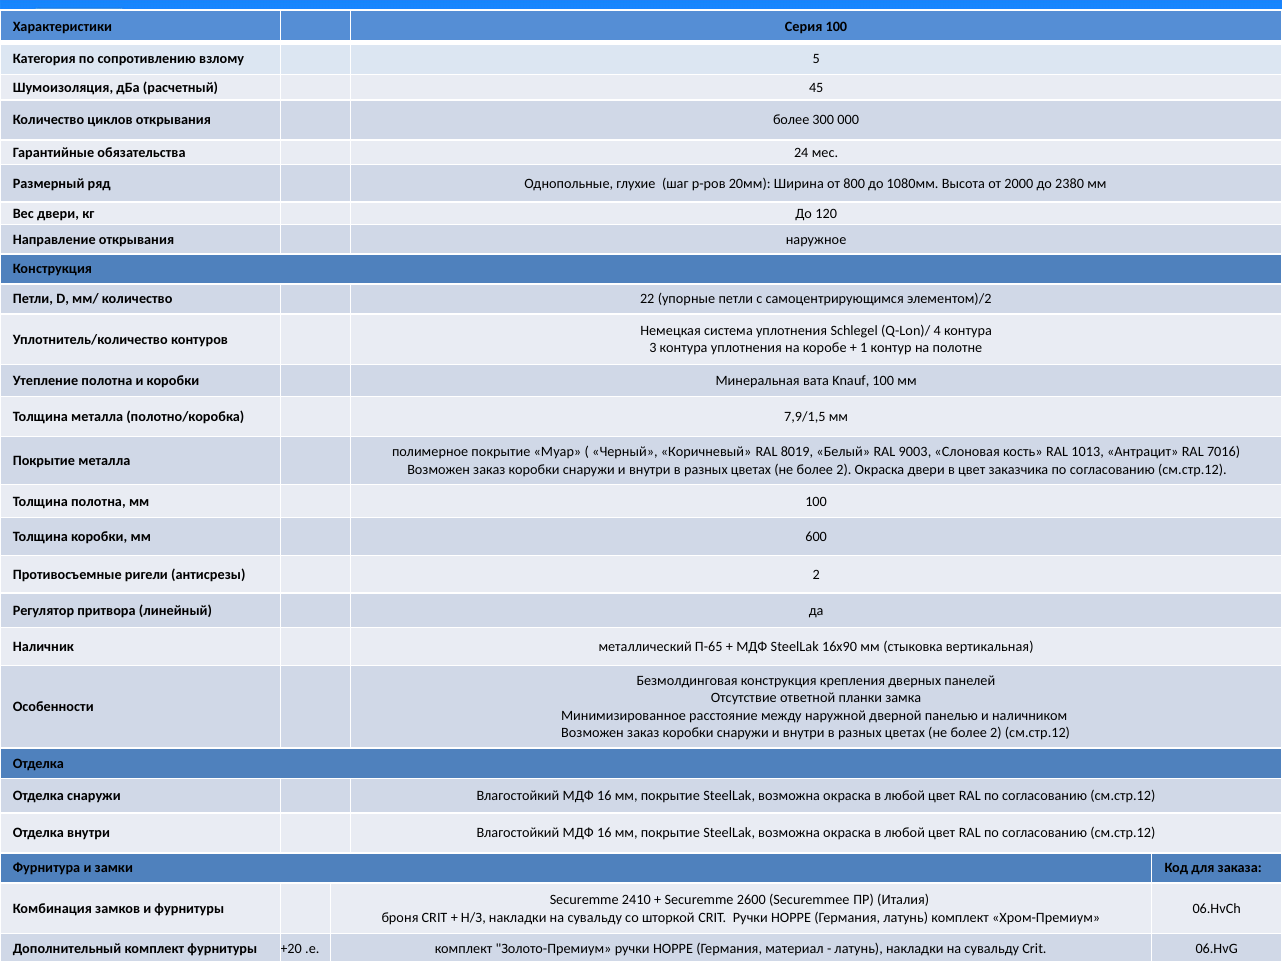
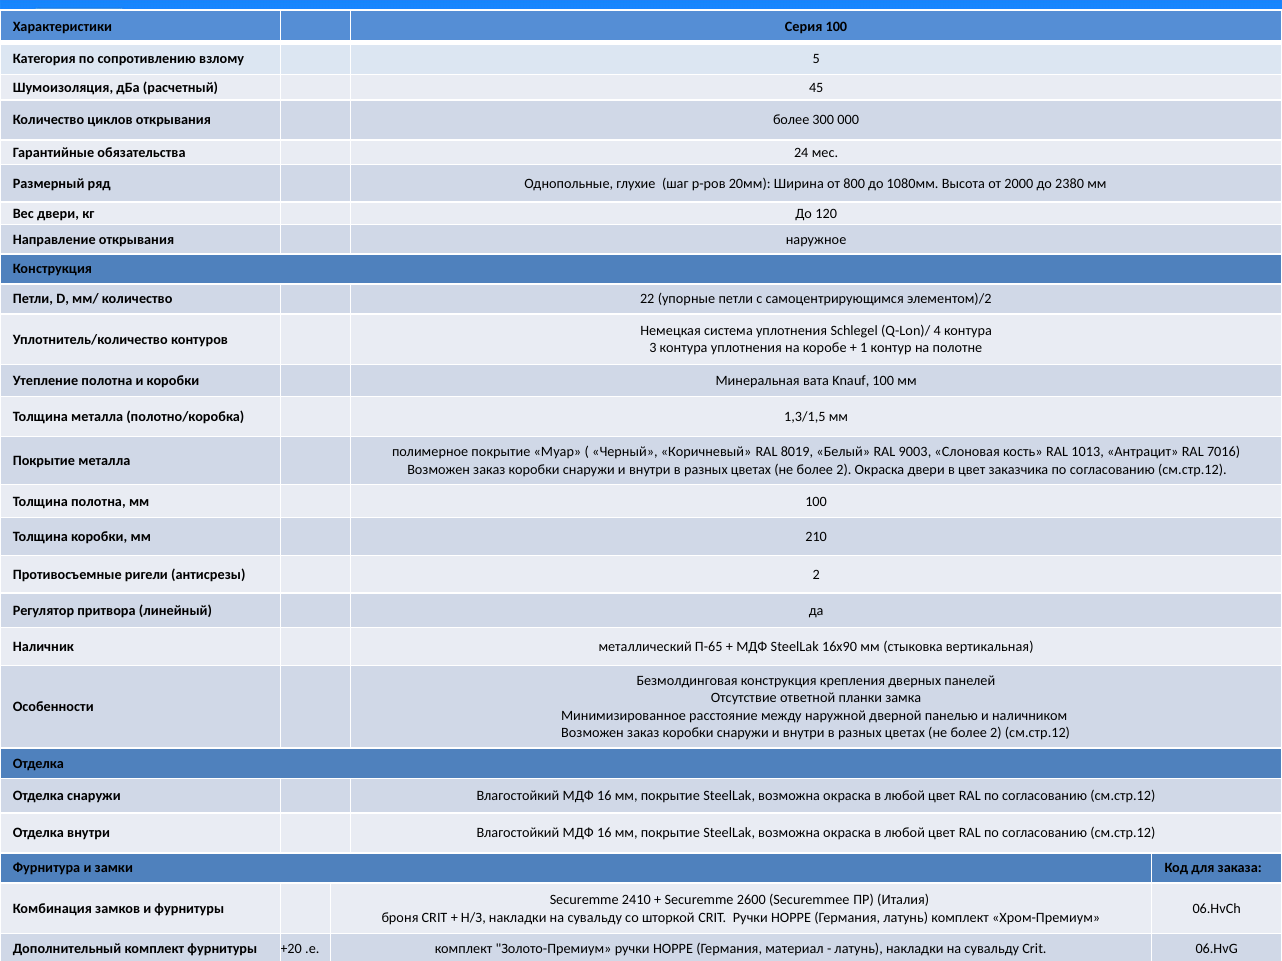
7,9/1,5: 7,9/1,5 -> 1,3/1,5 (805, 417)
600: 600 -> 210 (816, 537)
